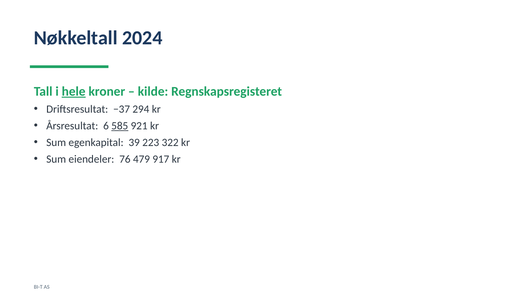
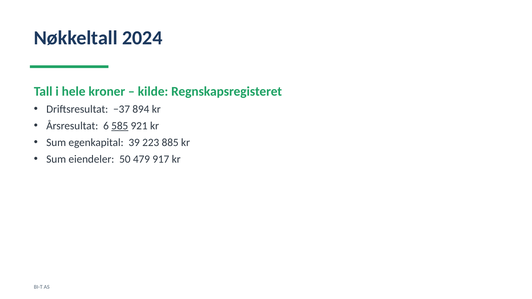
hele underline: present -> none (74, 92)
294: 294 -> 894 (141, 109)
322: 322 -> 885 (170, 143)
76: 76 -> 50 (125, 159)
